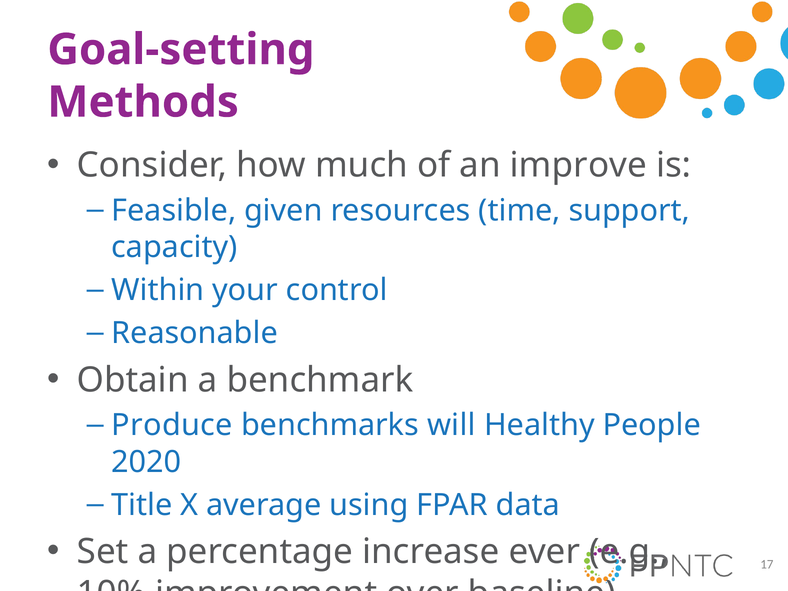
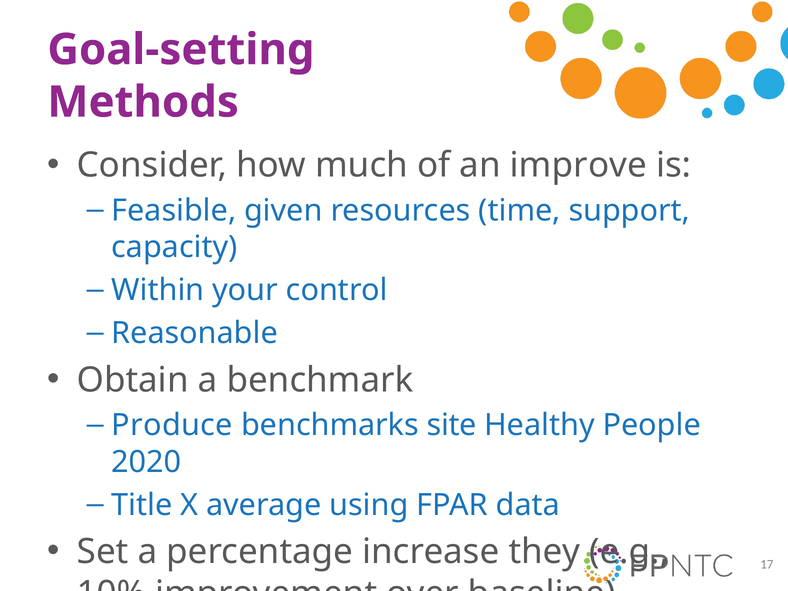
will: will -> site (452, 425)
ever: ever -> they (544, 552)
